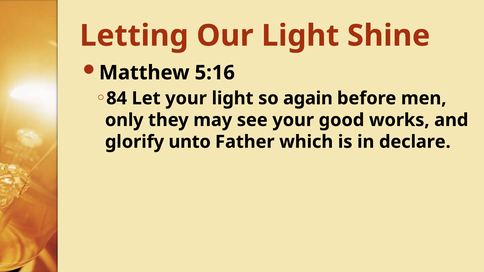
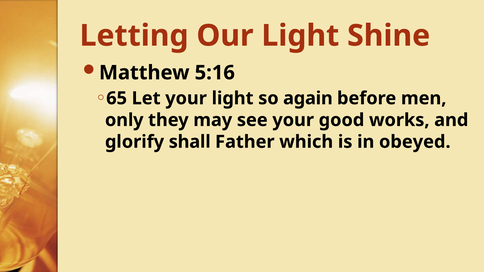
84: 84 -> 65 (117, 98)
unto: unto -> shall (190, 142)
declare: declare -> obeyed (415, 142)
